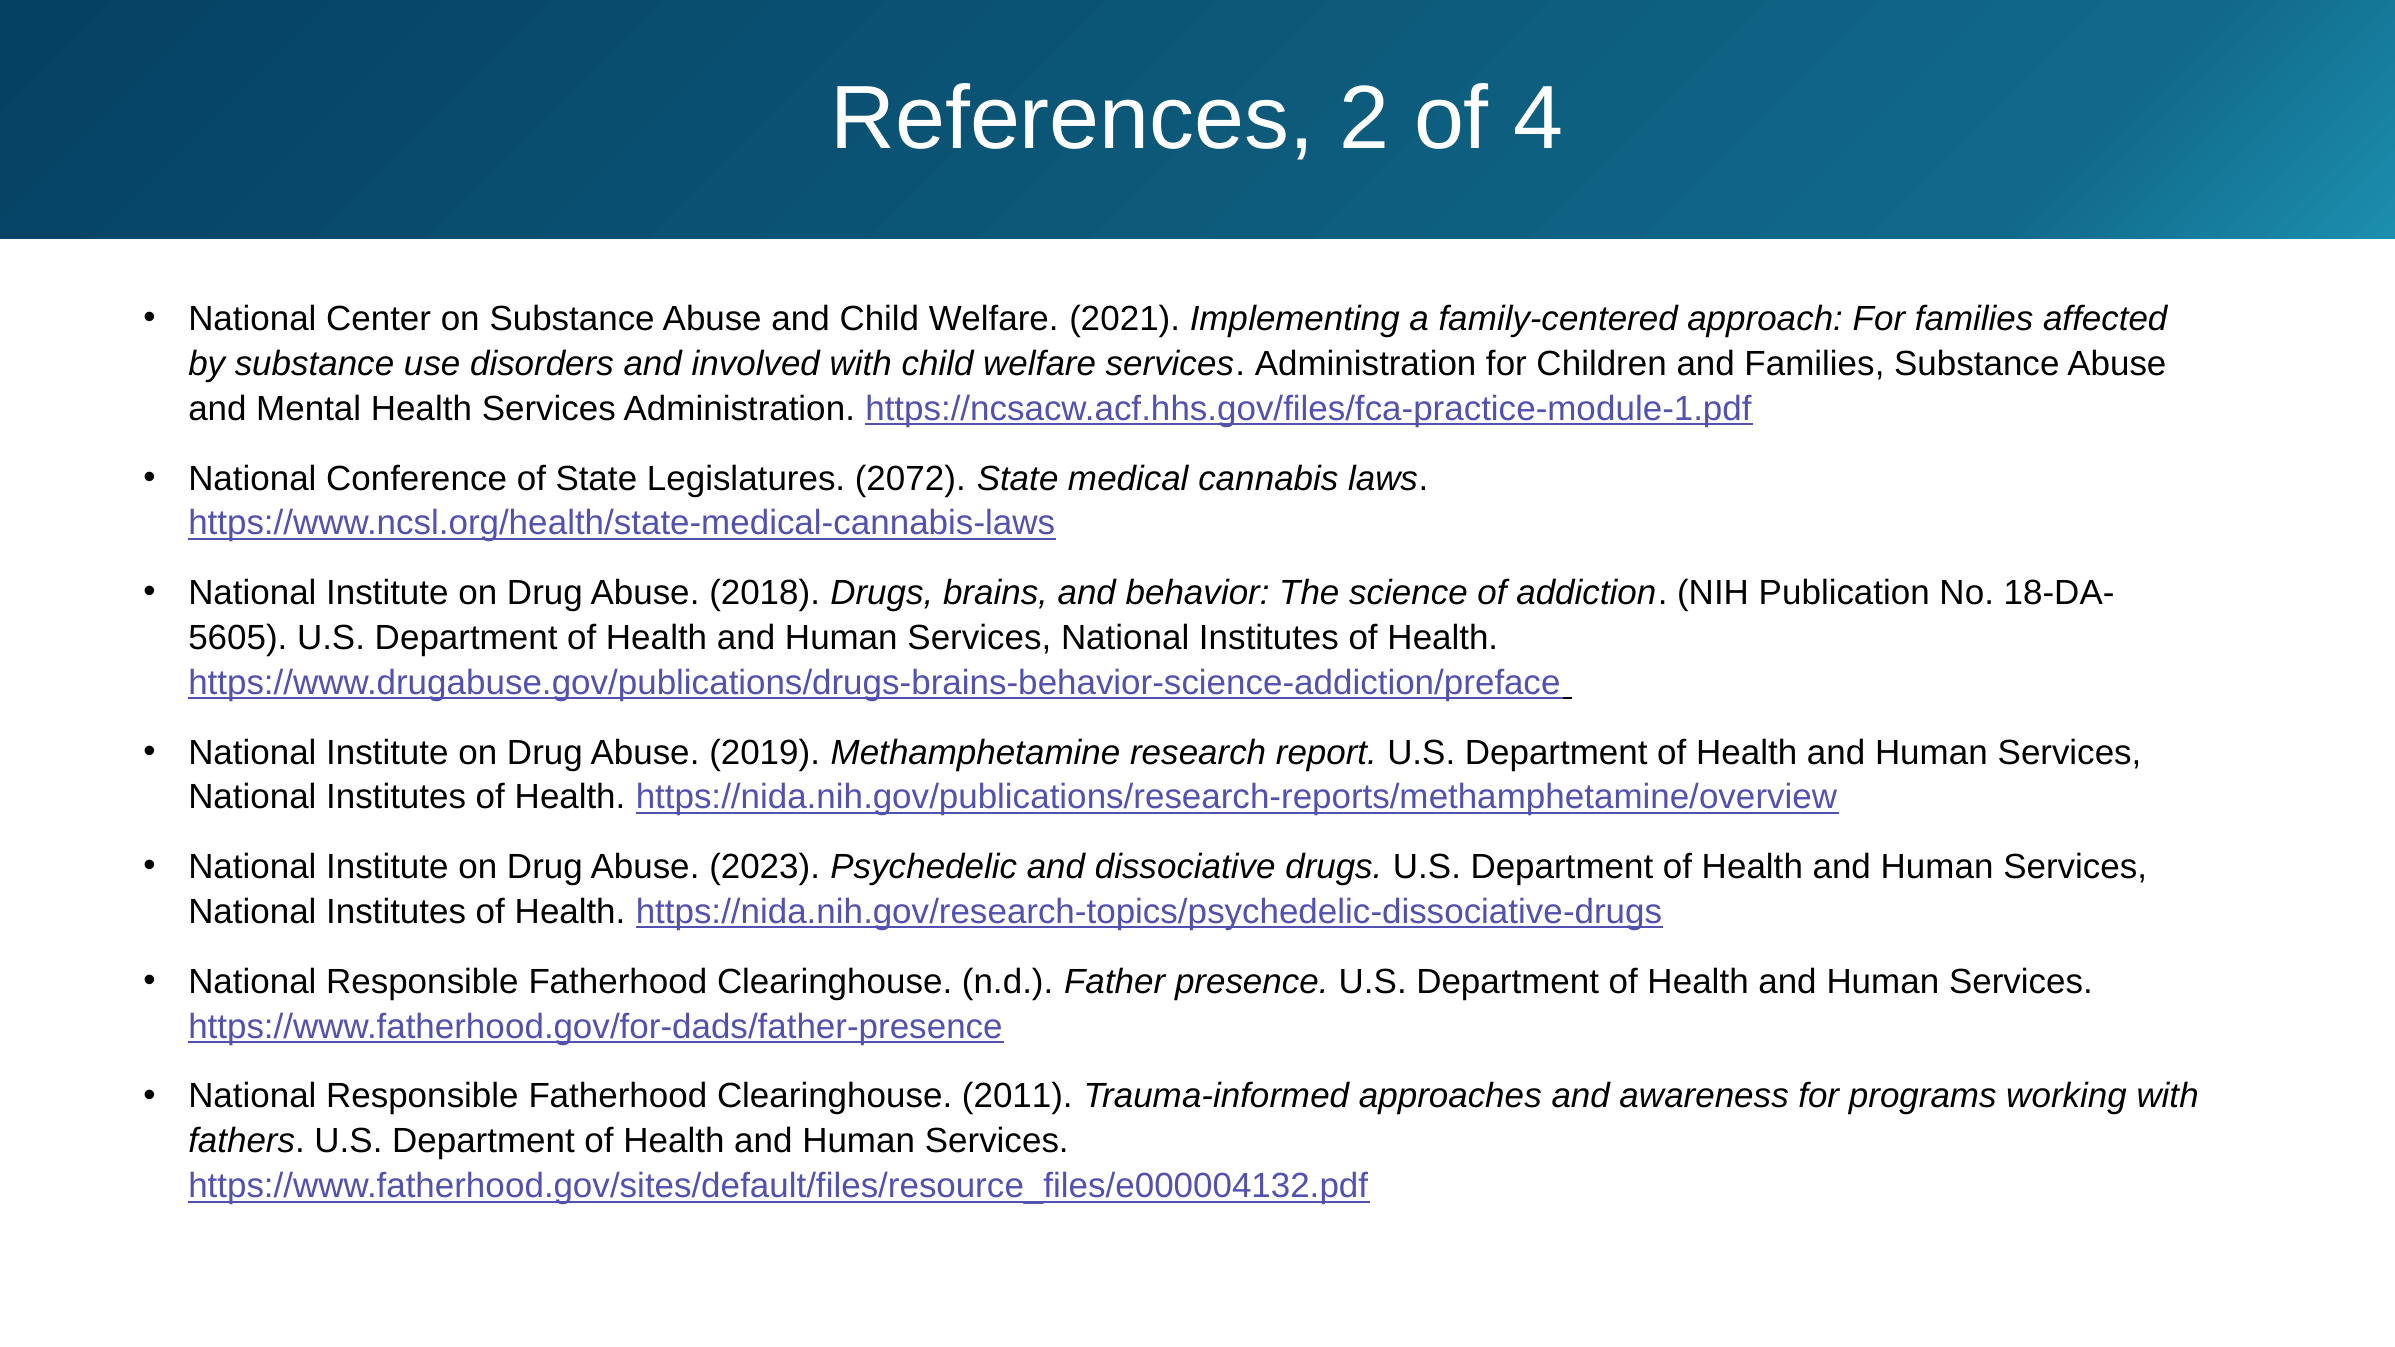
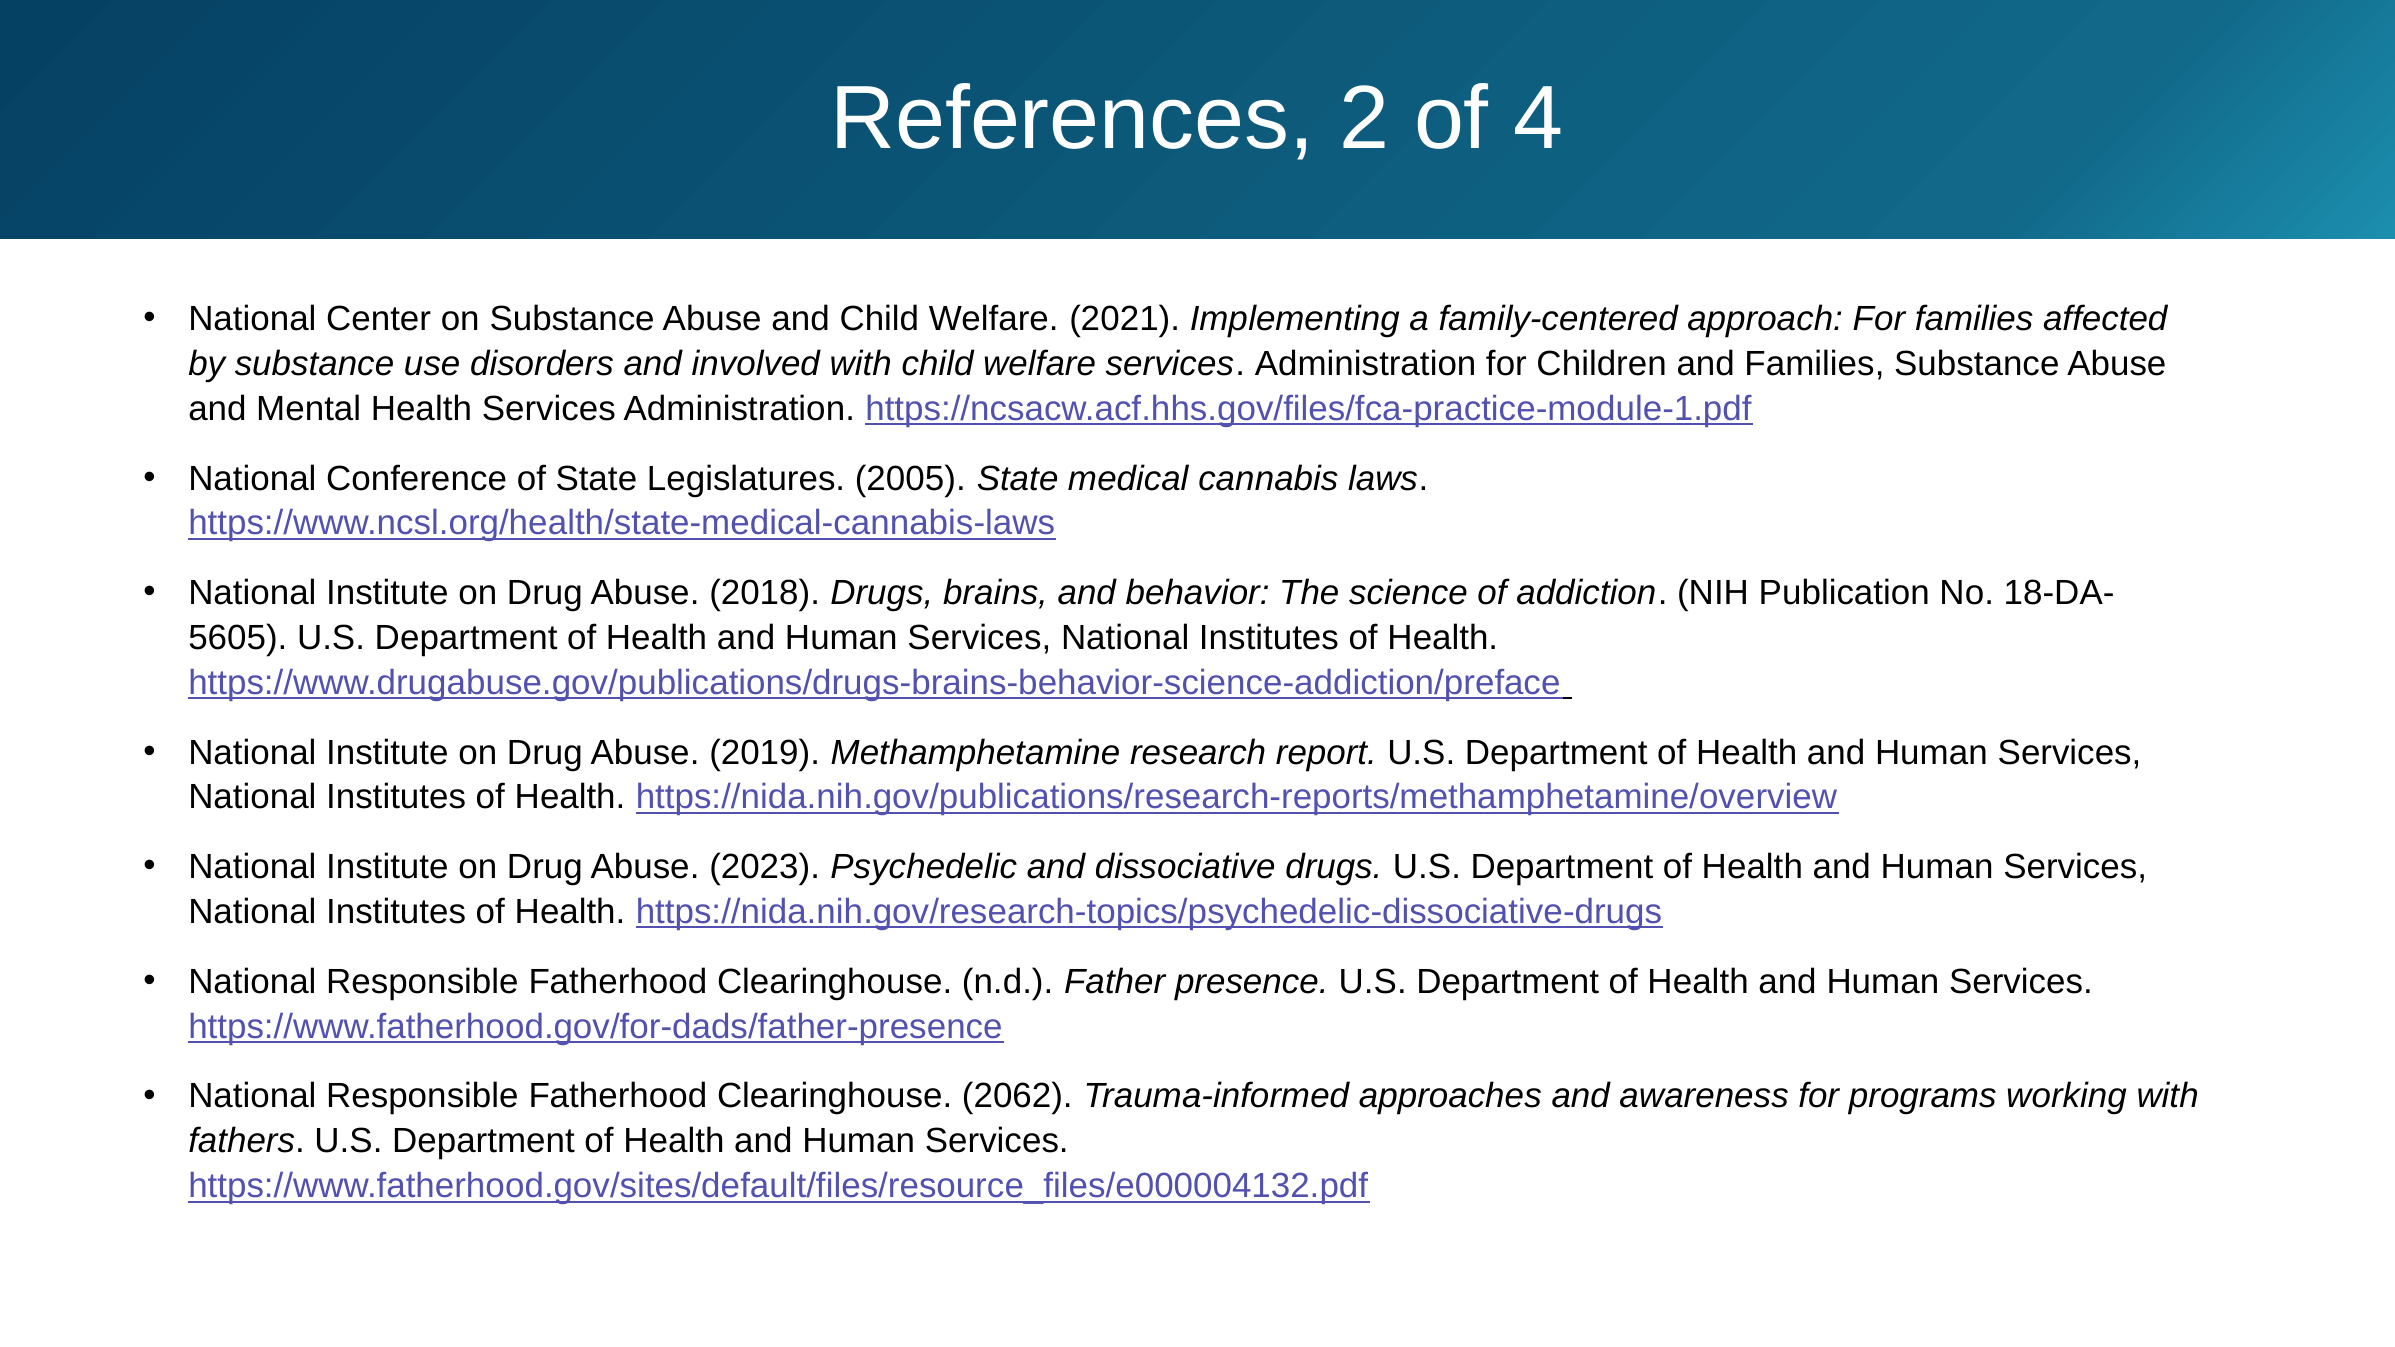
2072: 2072 -> 2005 (910, 479)
2011: 2011 -> 2062 (1017, 1097)
